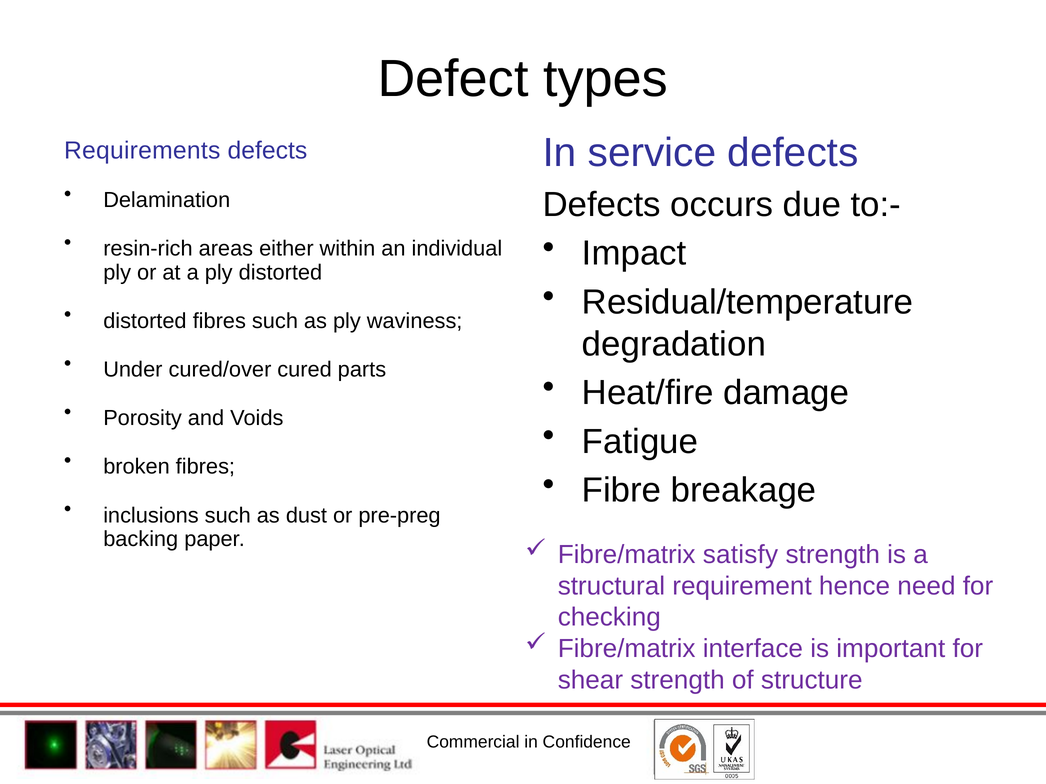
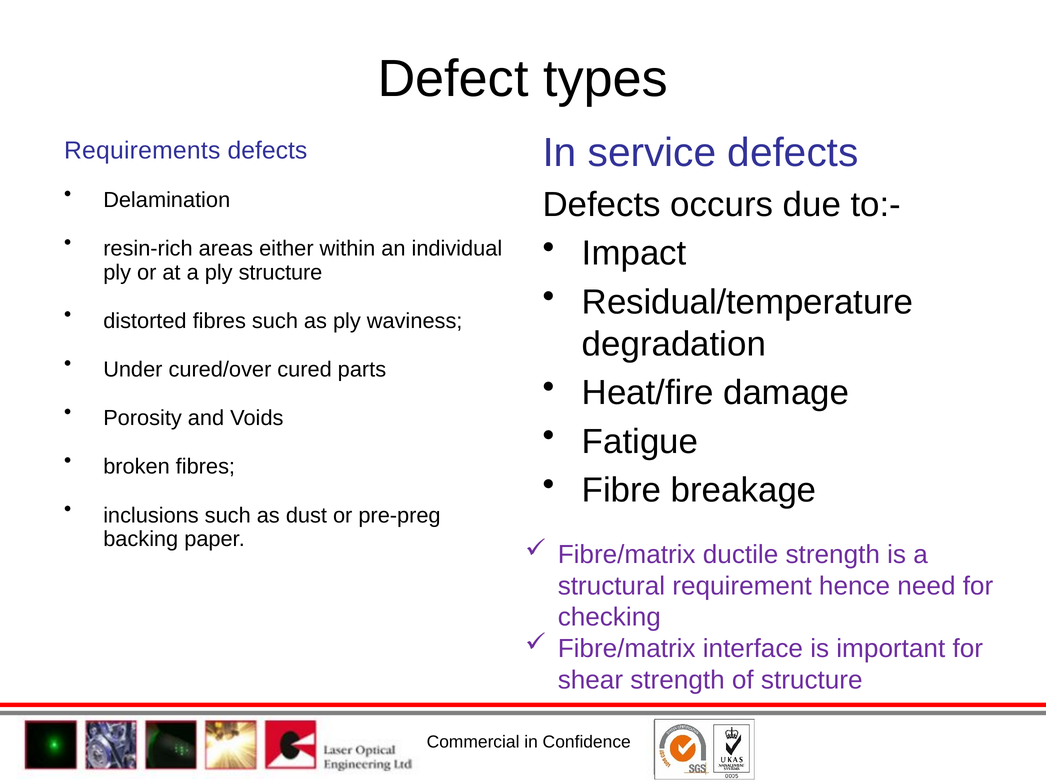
ply distorted: distorted -> structure (281, 273)
satisfy: satisfy -> ductile (741, 555)
